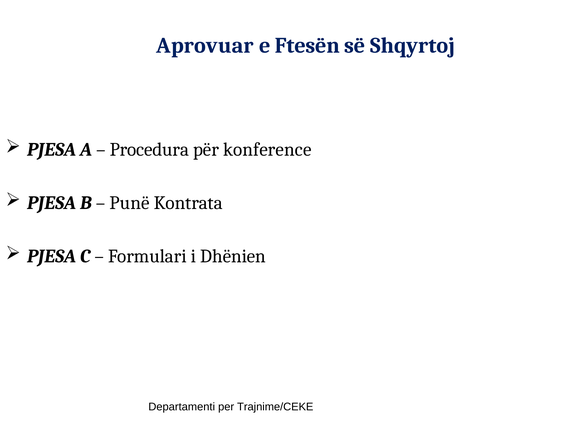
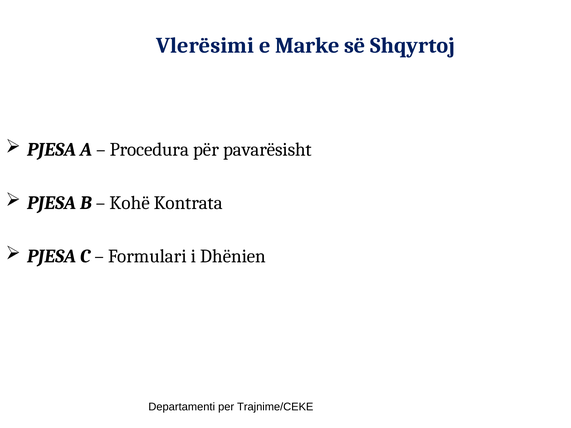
Aprovuar: Aprovuar -> Vlerësimi (205, 46)
Ftesën: Ftesën -> Marke (307, 46)
konference: konference -> pavarësisht (267, 150)
Punë: Punë -> Kohë (130, 203)
